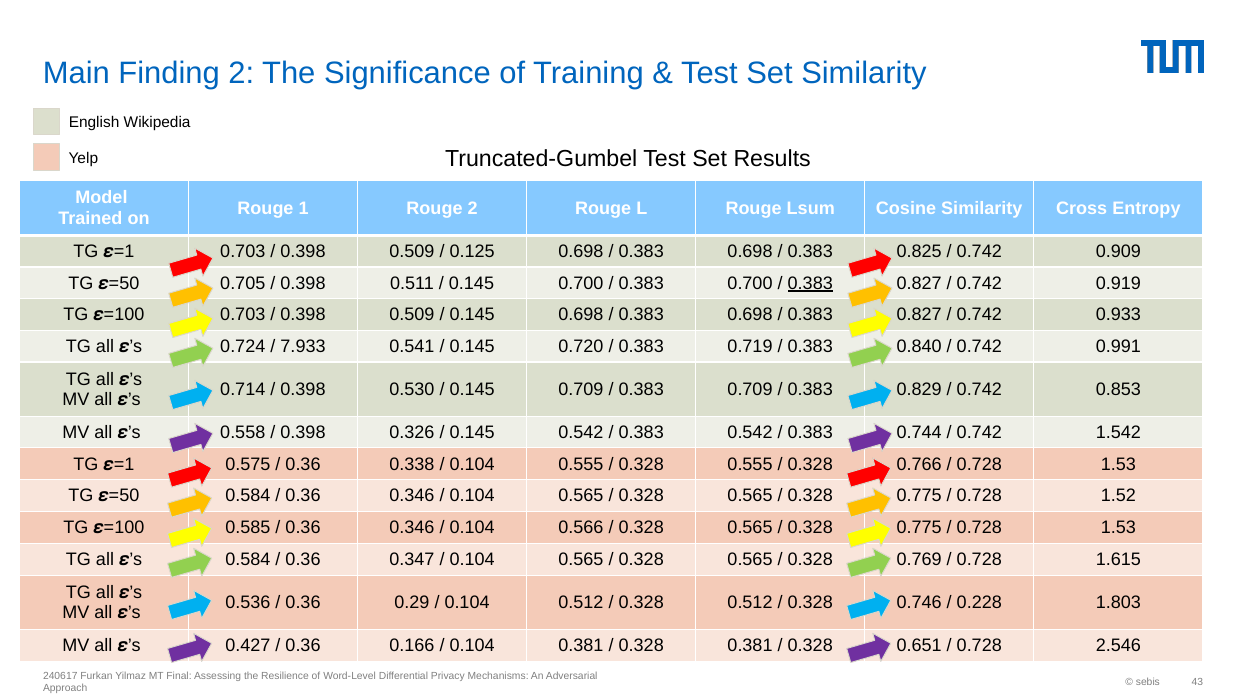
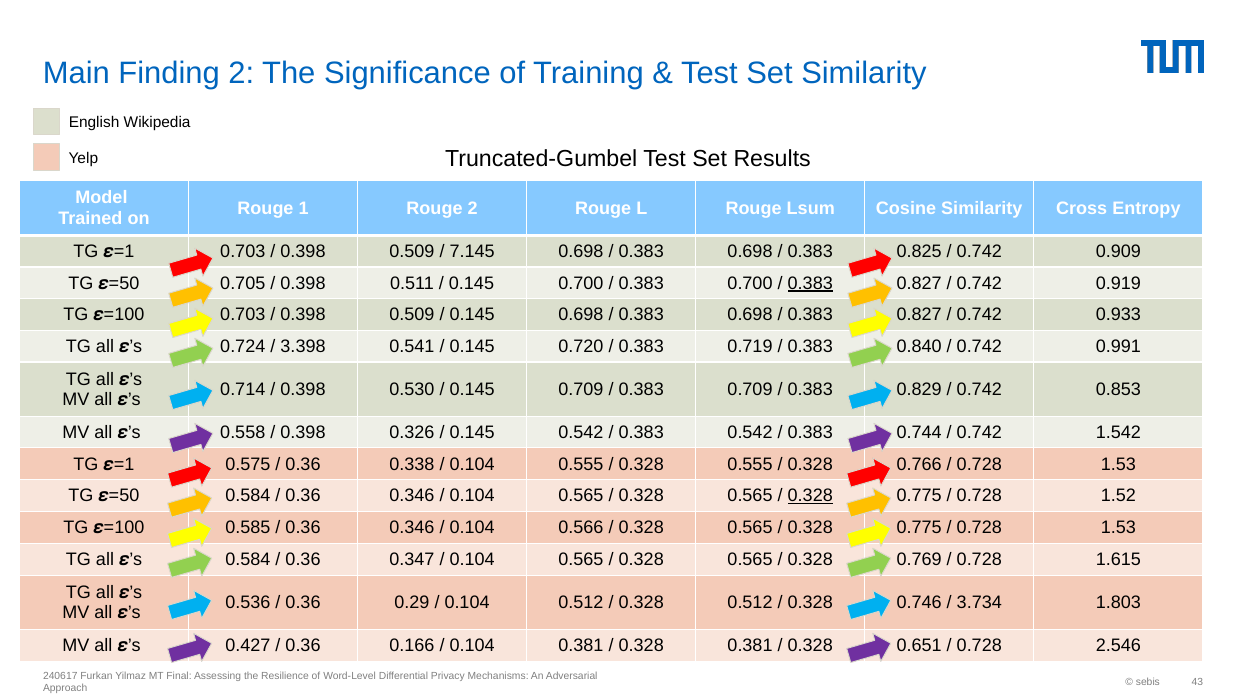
0.125: 0.125 -> 7.145 (472, 251)
7.933: 7.933 -> 3.398 (303, 346)
0.328 underline: none -> present (810, 496)
0.228: 0.228 -> 3.734 (979, 602)
